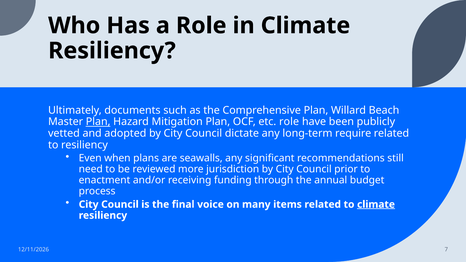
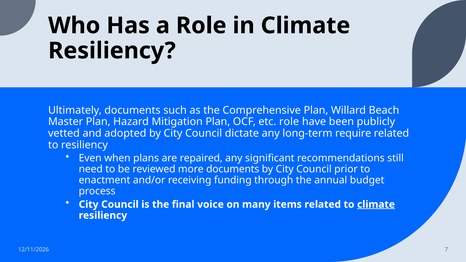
Plan underline: present -> none (98, 122)
seawalls: seawalls -> repaired (201, 158)
more jurisdiction: jurisdiction -> documents (233, 169)
